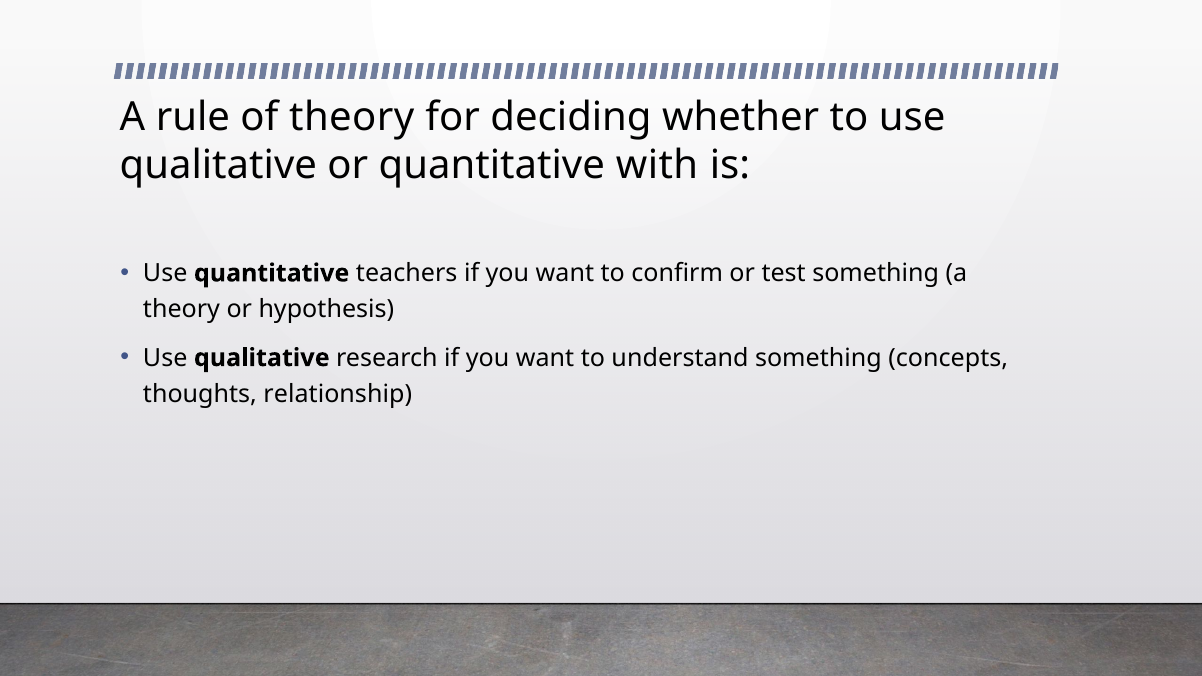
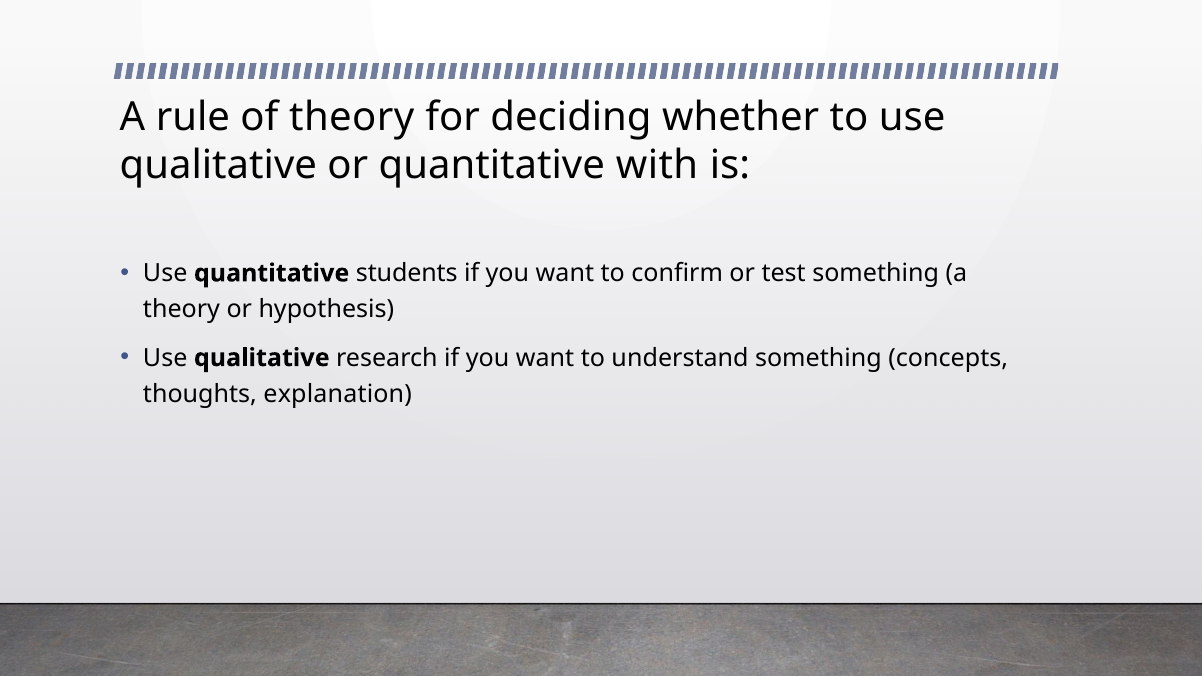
teachers: teachers -> students (407, 273)
relationship: relationship -> explanation (338, 394)
